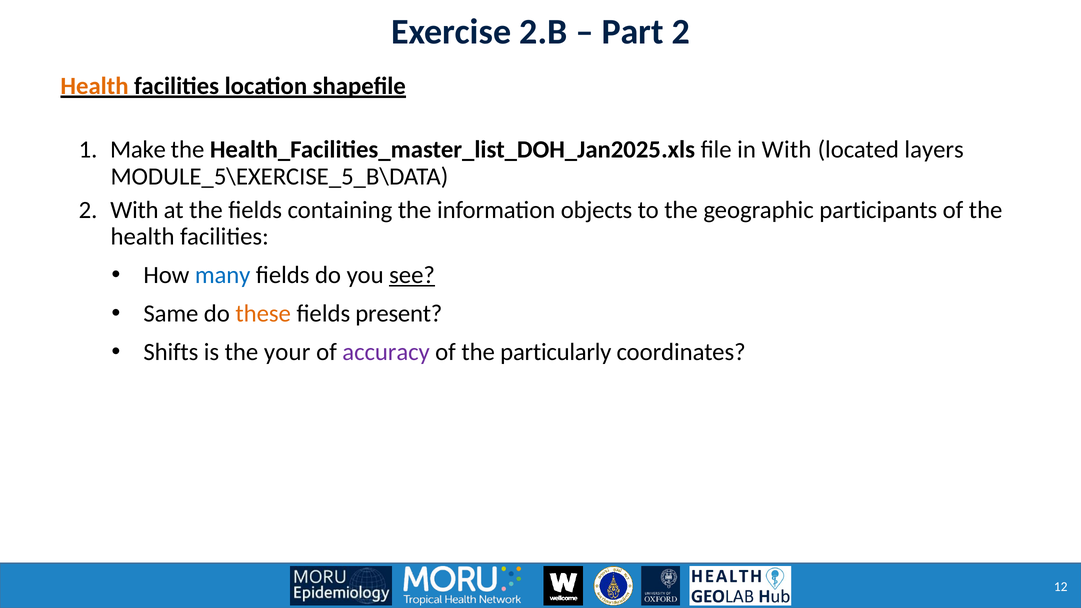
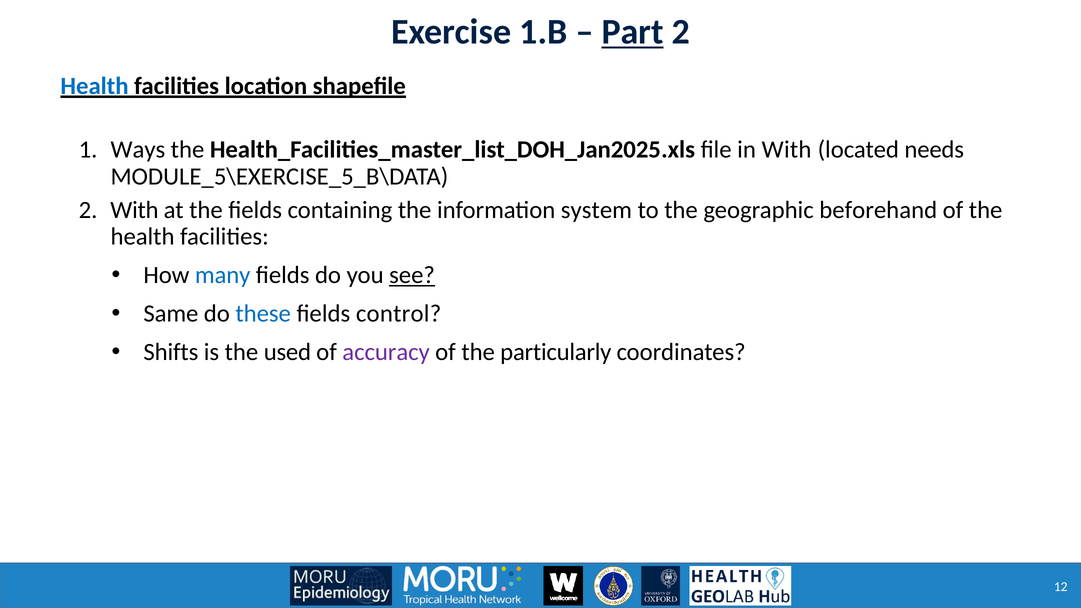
2.B: 2.B -> 1.B (543, 32)
Part underline: none -> present (633, 32)
Health colour: orange -> blue (95, 86)
Make: Make -> Ways (138, 150)
layers: layers -> needs (934, 150)
objects: objects -> system (596, 210)
participants: participants -> beforehand (878, 210)
these colour: orange -> blue (263, 314)
present: present -> control (399, 314)
your: your -> used (287, 352)
